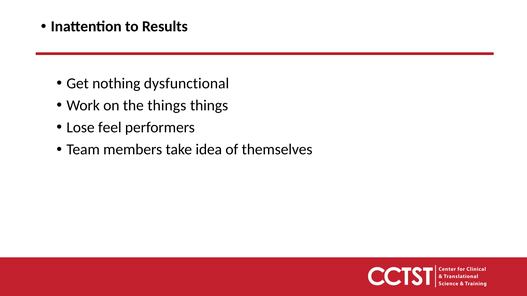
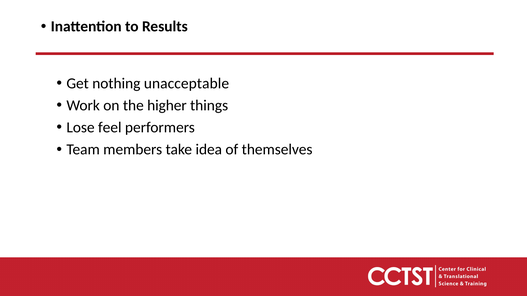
dysfunctional: dysfunctional -> unacceptable (186, 83)
the things: things -> higher (167, 106)
